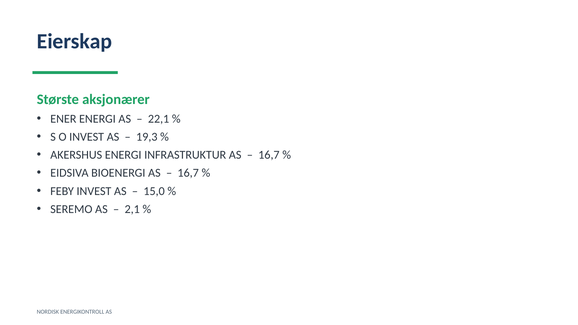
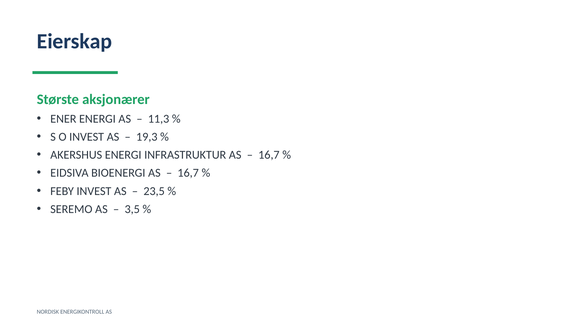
22,1: 22,1 -> 11,3 (159, 119)
15,0: 15,0 -> 23,5 (154, 191)
2,1: 2,1 -> 3,5 (132, 209)
